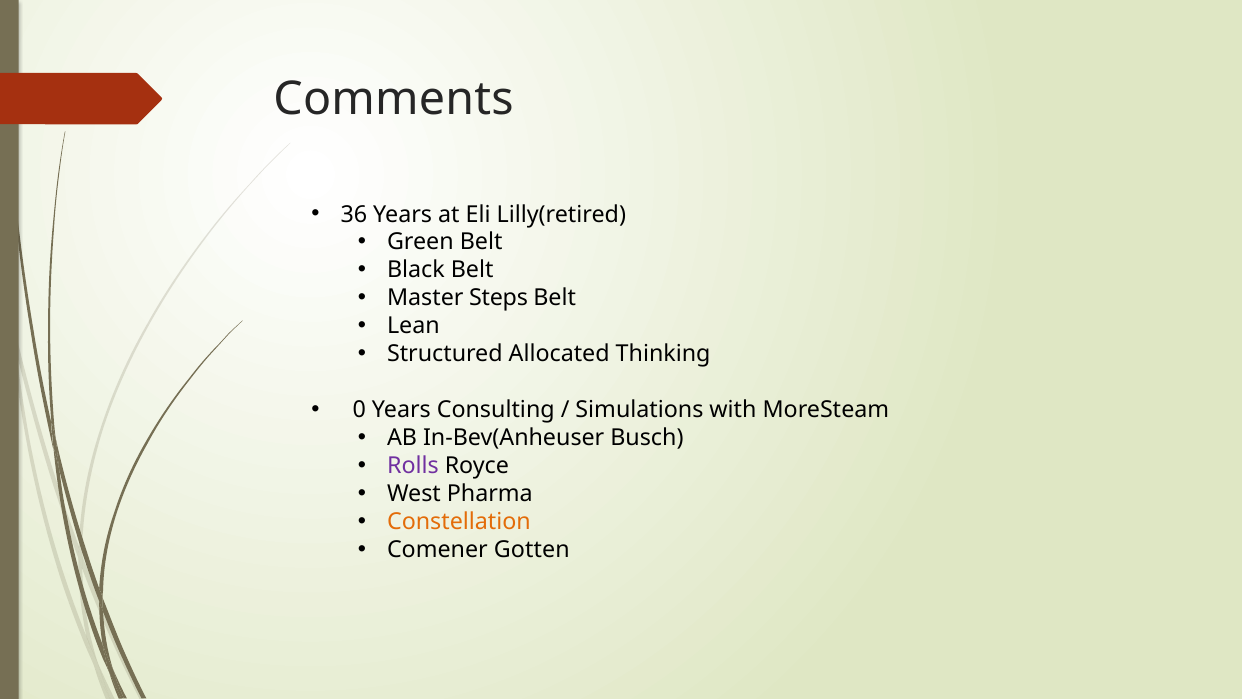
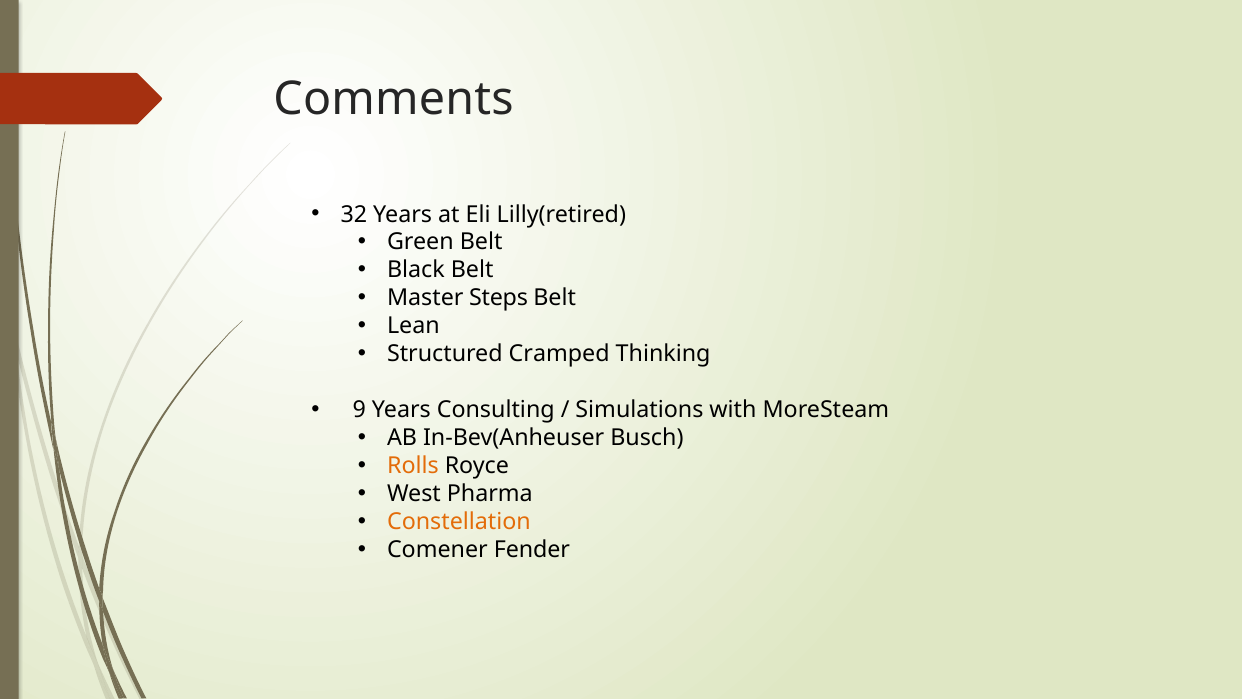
36: 36 -> 32 (354, 214)
Allocated: Allocated -> Cramped (559, 354)
0: 0 -> 9 (359, 410)
Rolls colour: purple -> orange (413, 466)
Gotten: Gotten -> Fender (532, 550)
